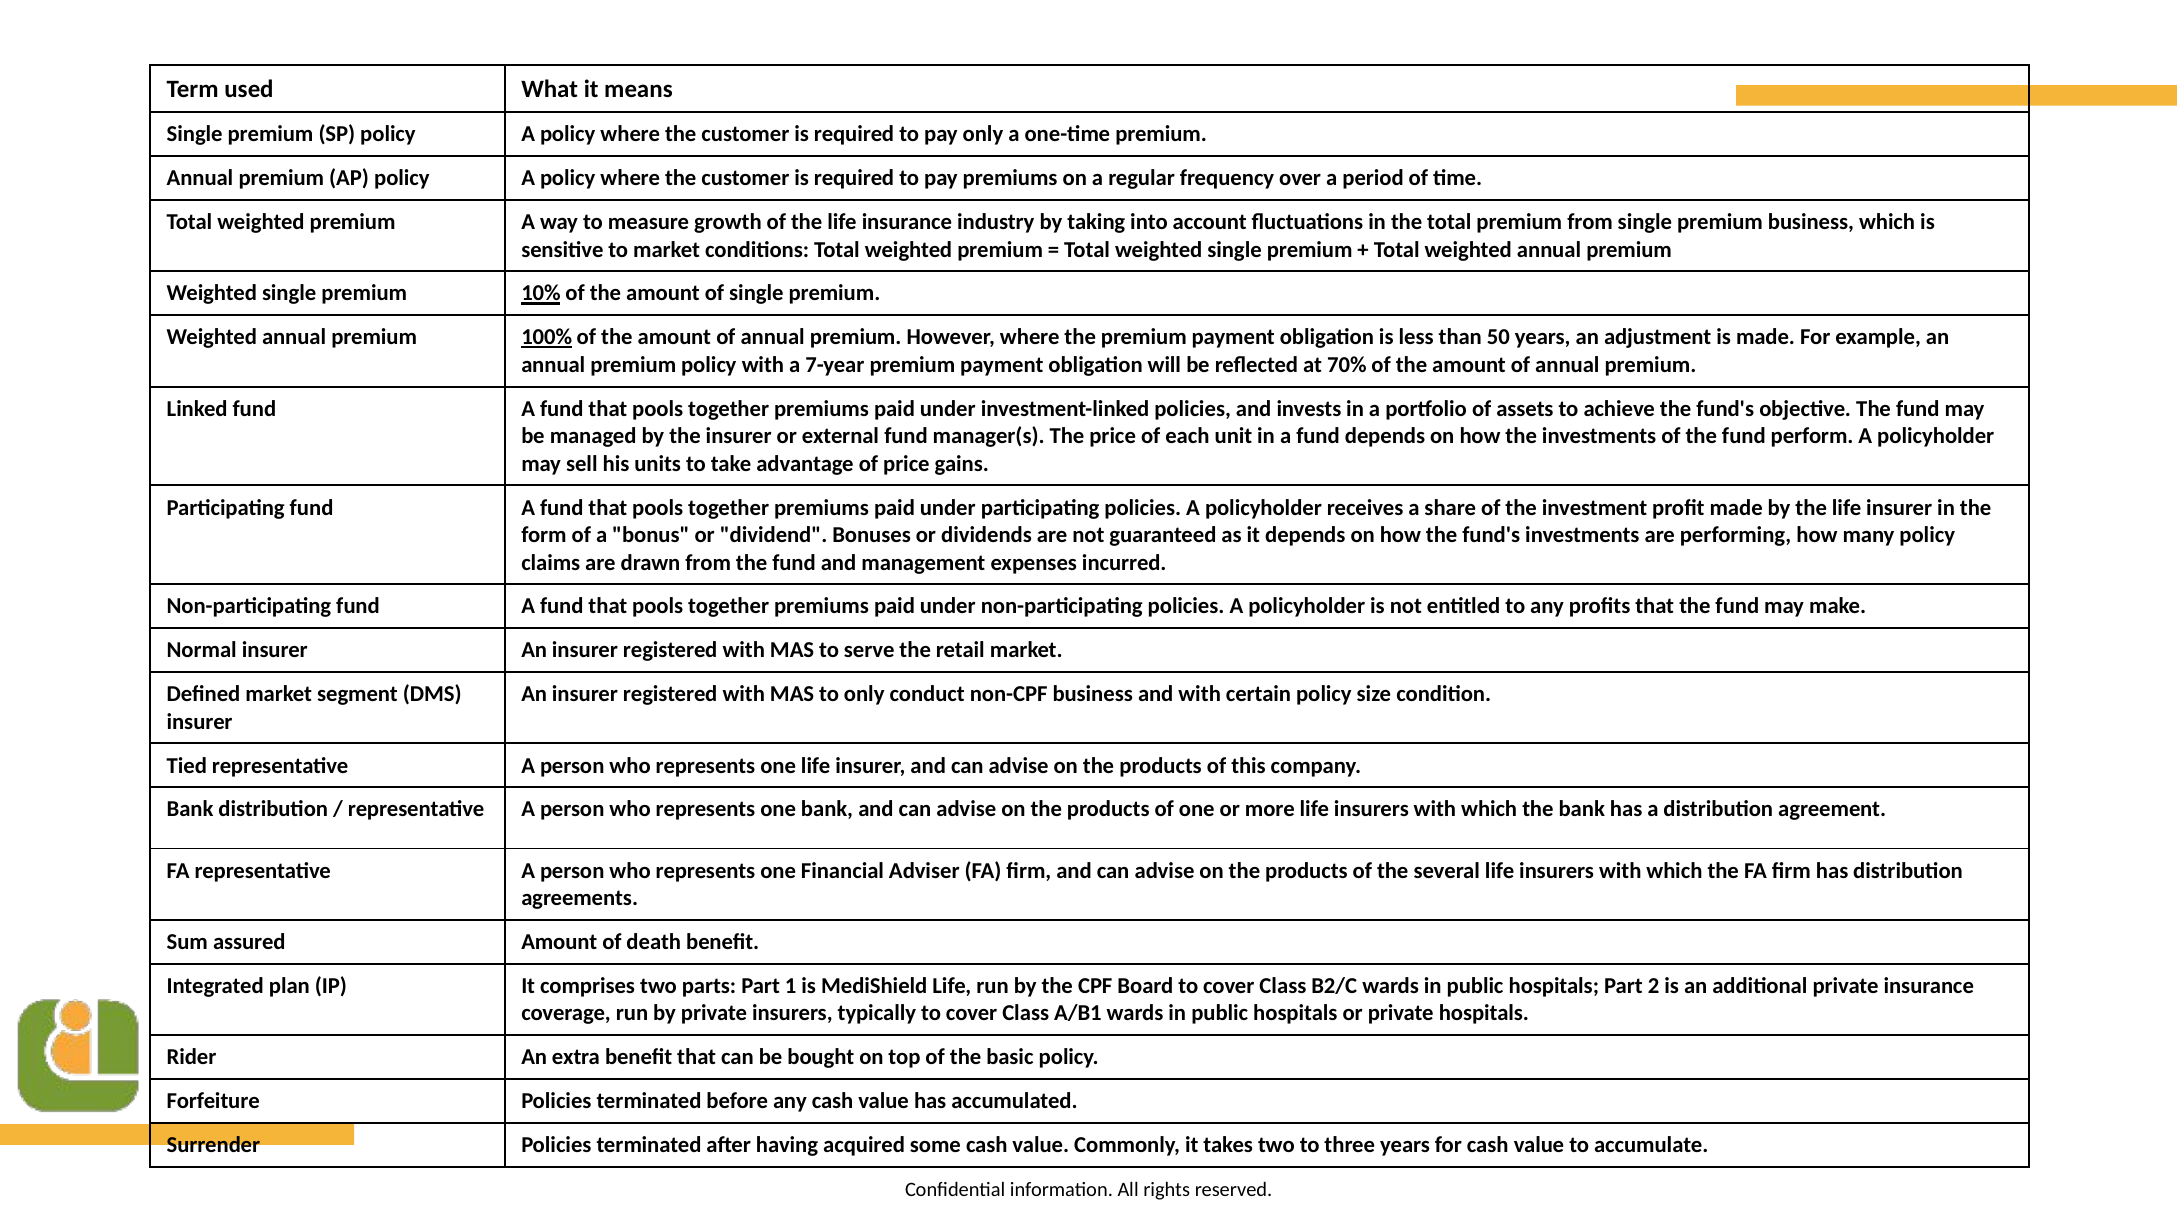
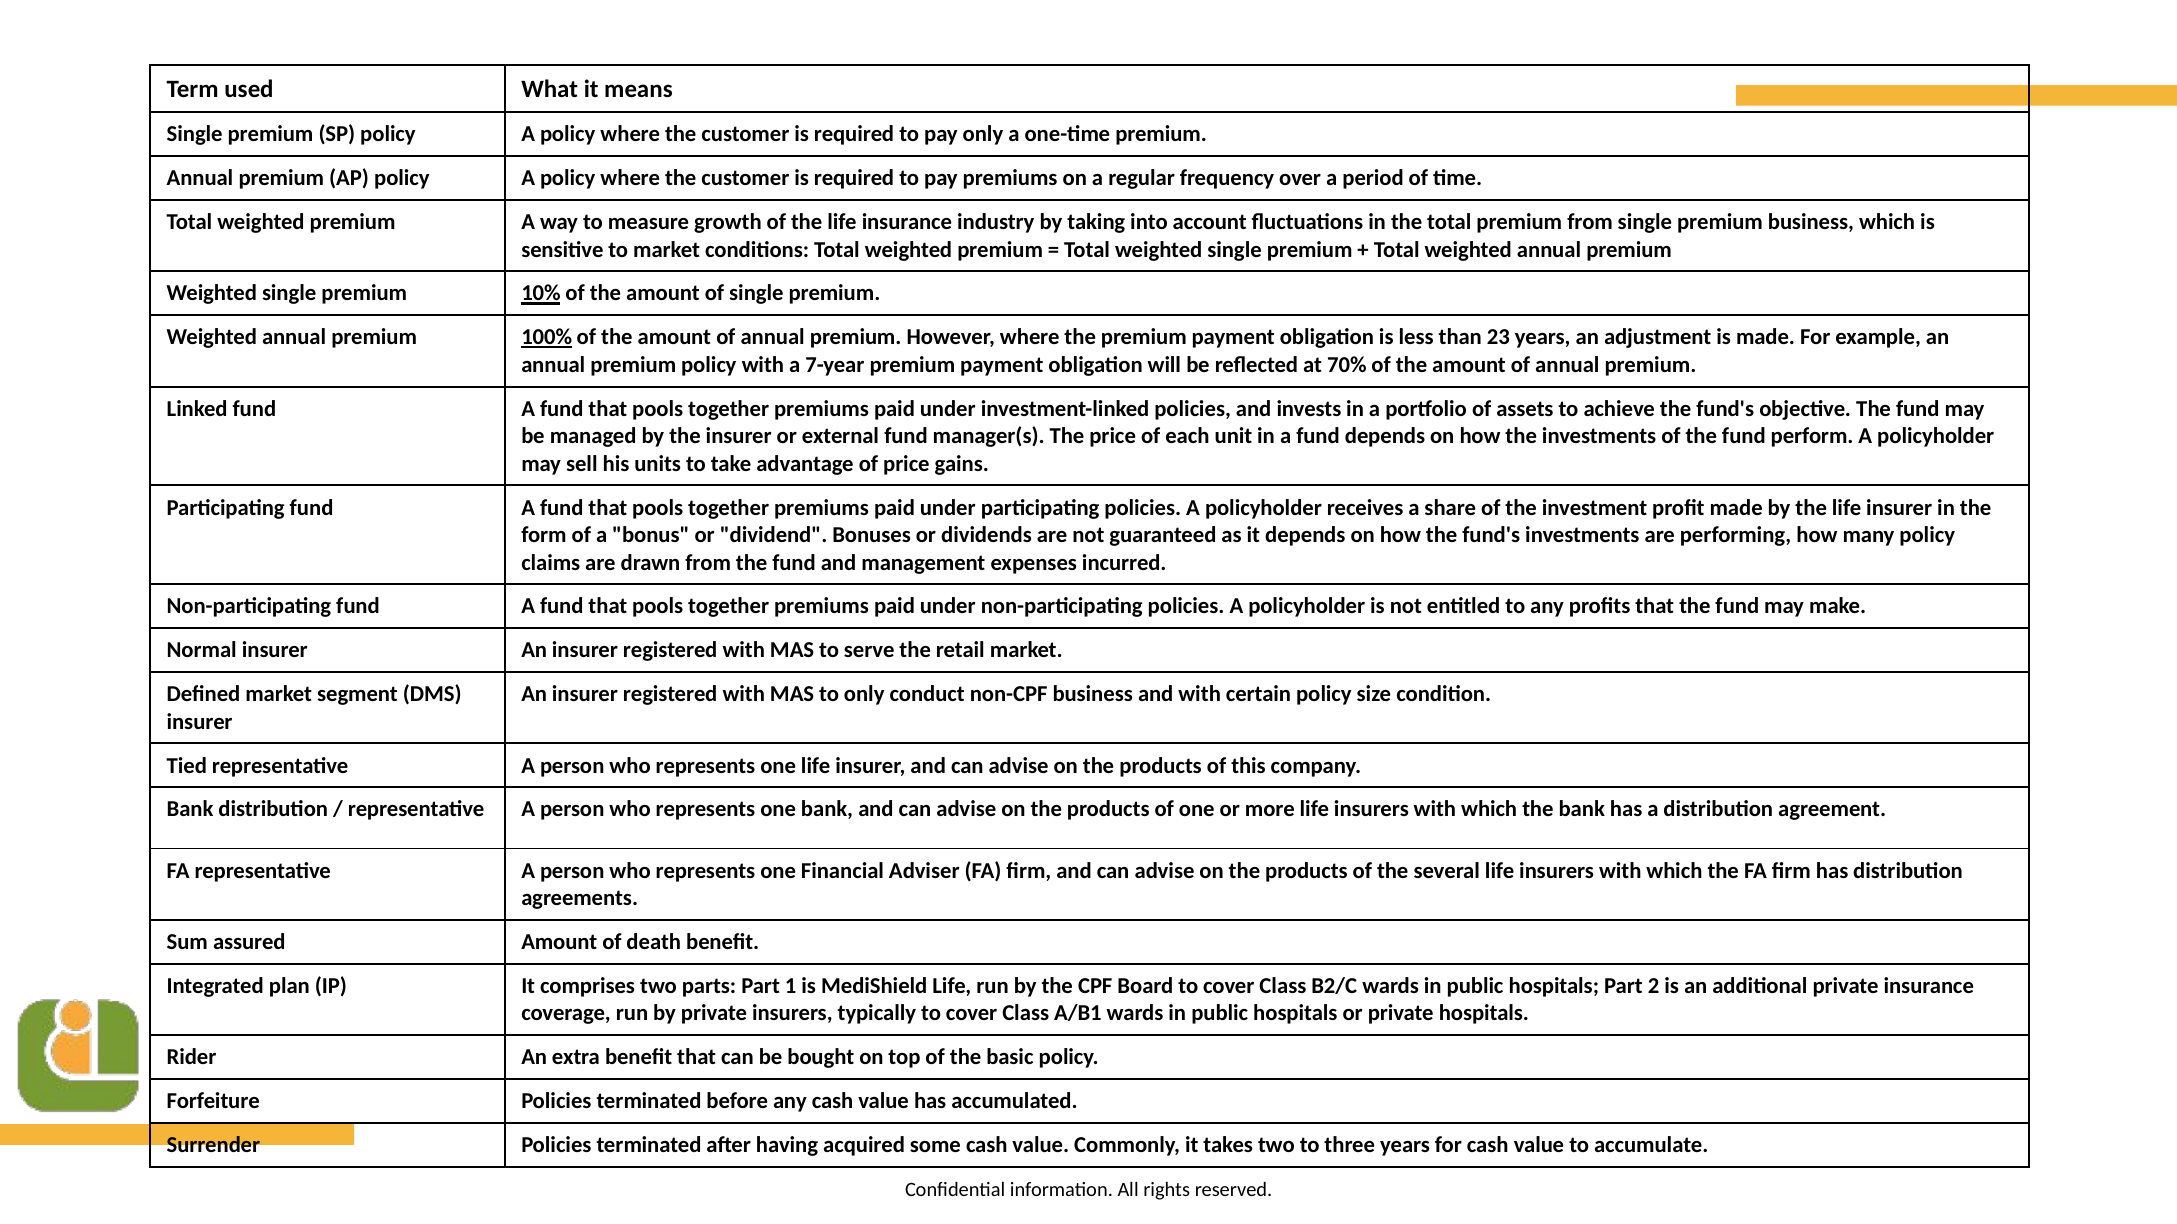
50: 50 -> 23 (1498, 337)
